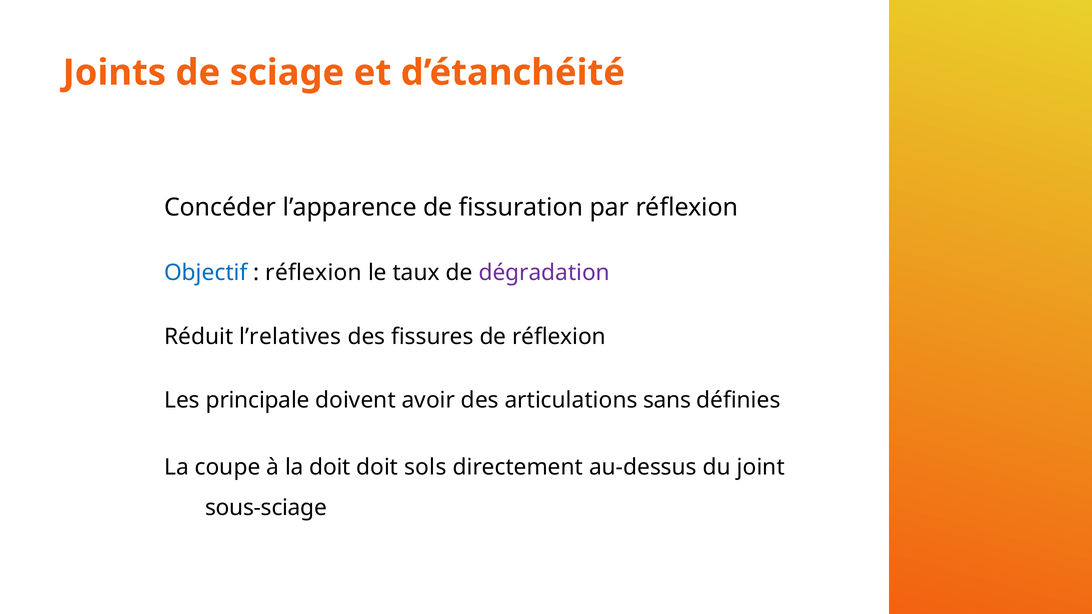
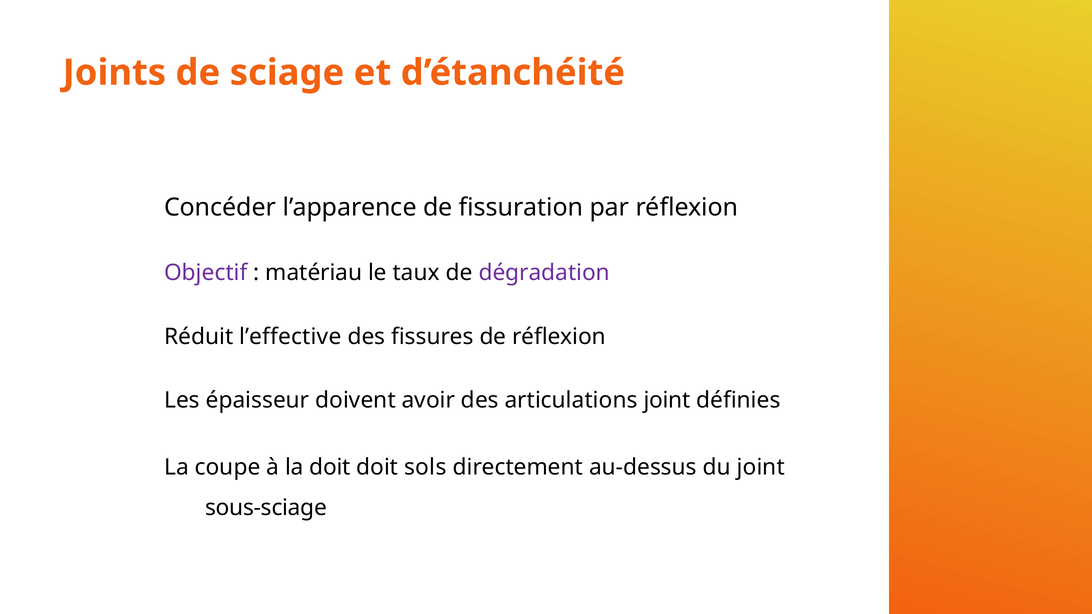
Objectif colour: blue -> purple (206, 273)
réflexion: réflexion -> matériau (314, 273)
l’relatives: l’relatives -> l’effective (290, 337)
principale: principale -> épaisseur (258, 401)
articulations sans: sans -> joint (667, 401)
